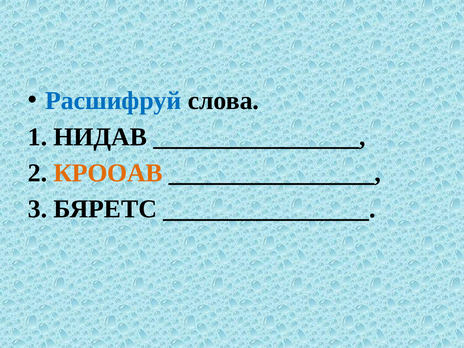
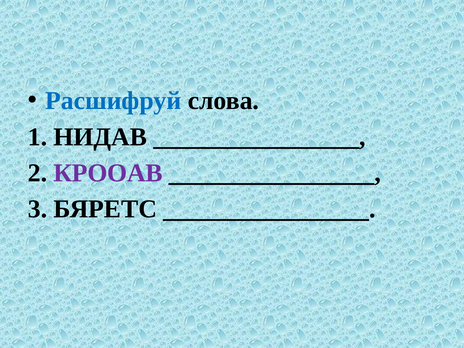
КРООАВ colour: orange -> purple (108, 173)
